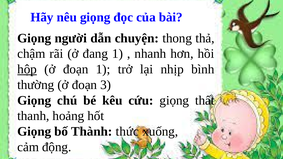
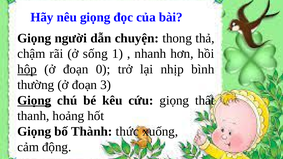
đang: đang -> sống (95, 54)
đoạn 1: 1 -> 0 (103, 69)
Giọng underline: none -> present (34, 100)
